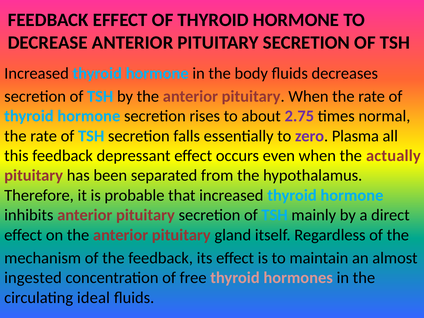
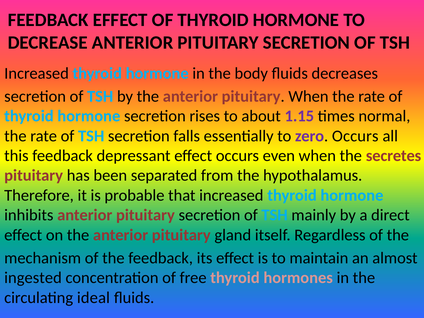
2.75: 2.75 -> 1.15 (299, 116)
zero Plasma: Plasma -> Occurs (355, 136)
actually: actually -> secretes (394, 156)
